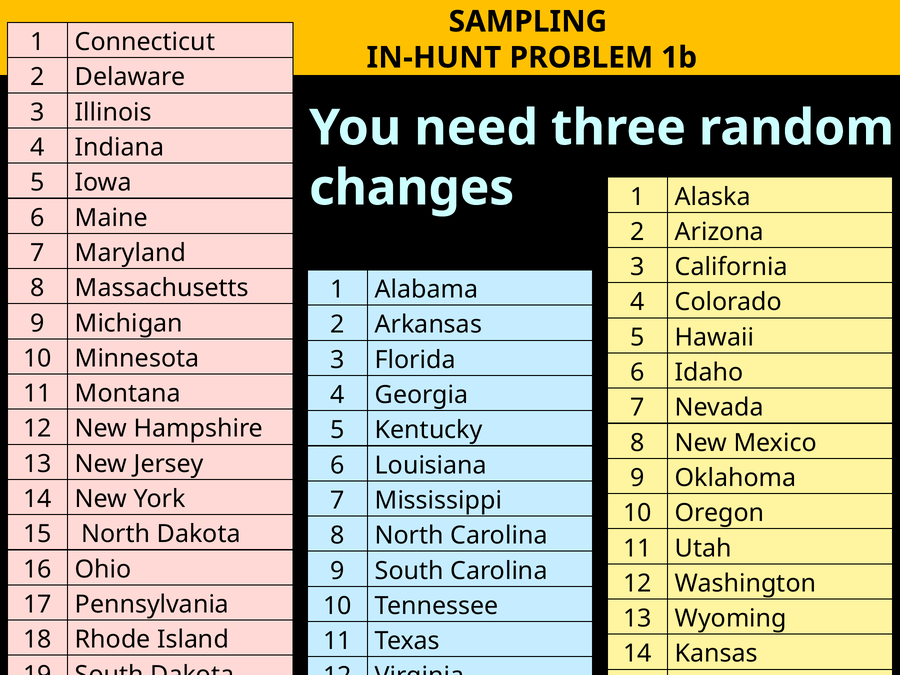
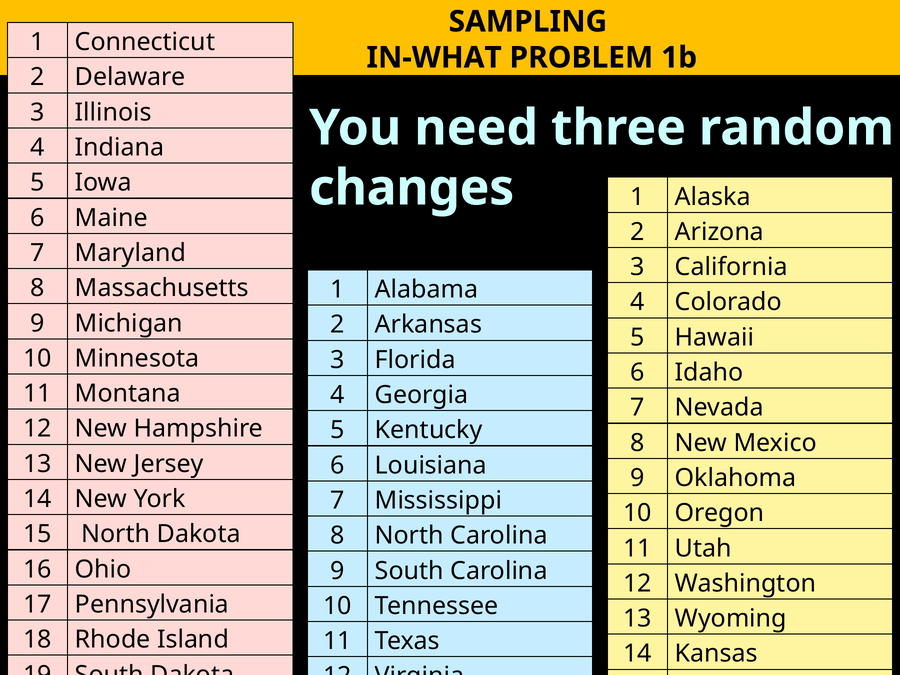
IN-HUNT: IN-HUNT -> IN-WHAT (434, 58)
